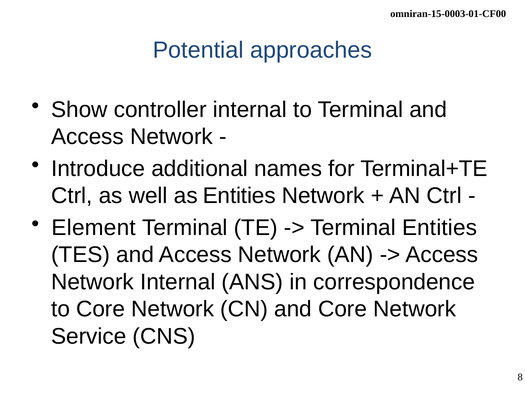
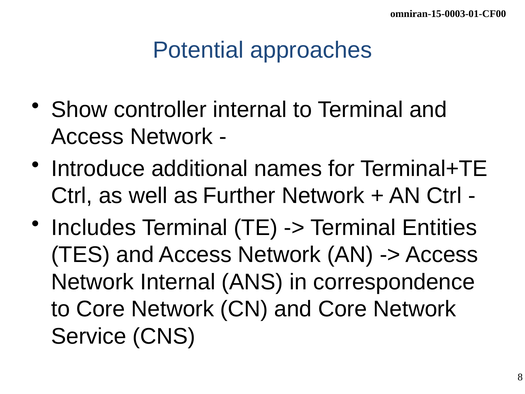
as Entities: Entities -> Further (239, 196)
Element: Element -> Includes (94, 228)
